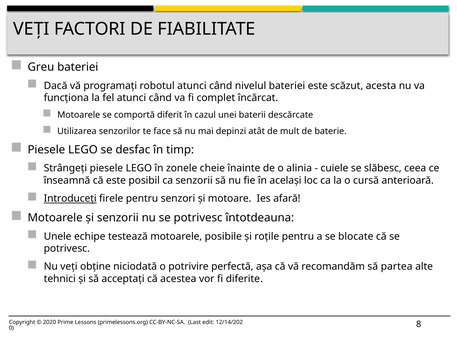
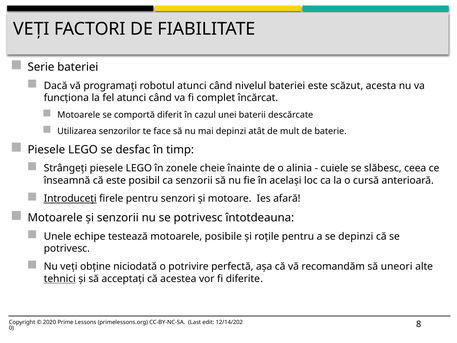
Greu: Greu -> Serie (41, 67)
se blocate: blocate -> depinzi (356, 236)
partea: partea -> uneori (397, 266)
tehnici underline: none -> present (60, 279)
